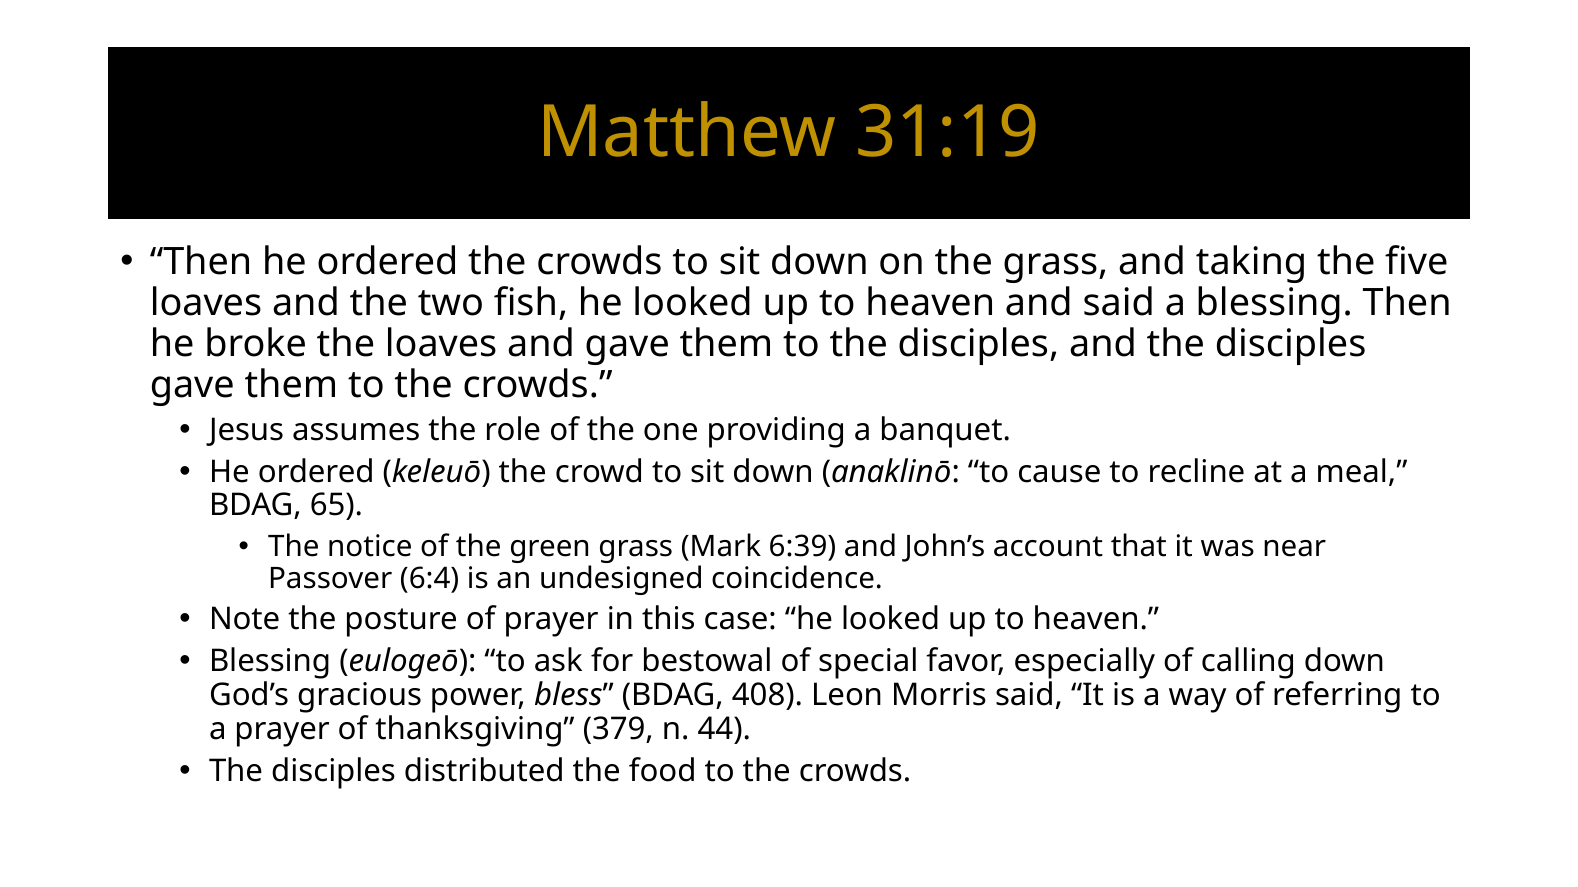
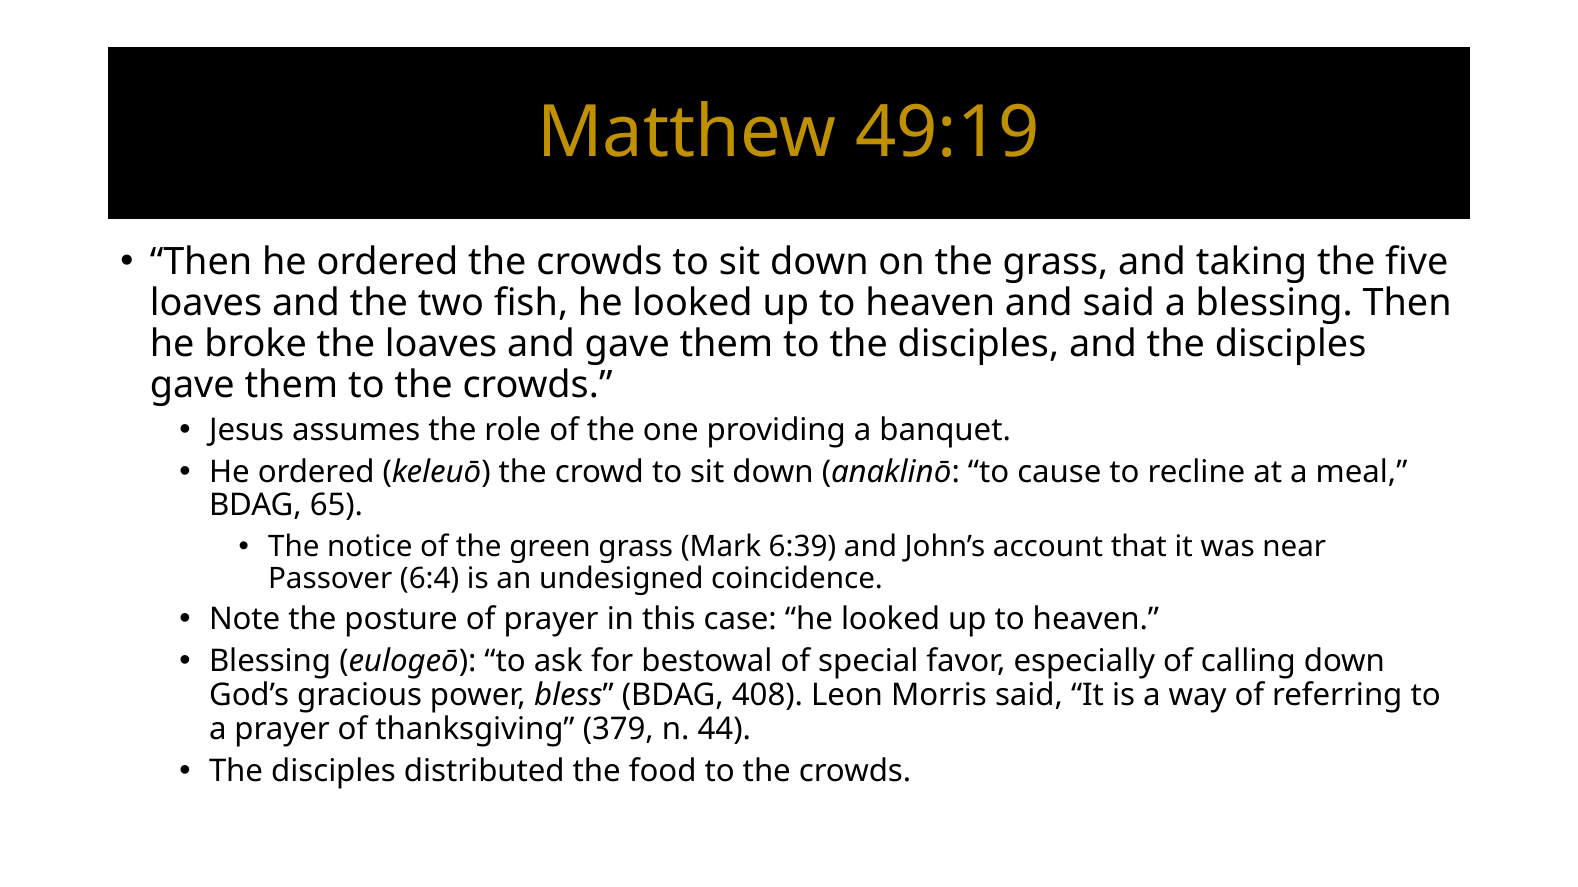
31:19: 31:19 -> 49:19 (948, 133)
